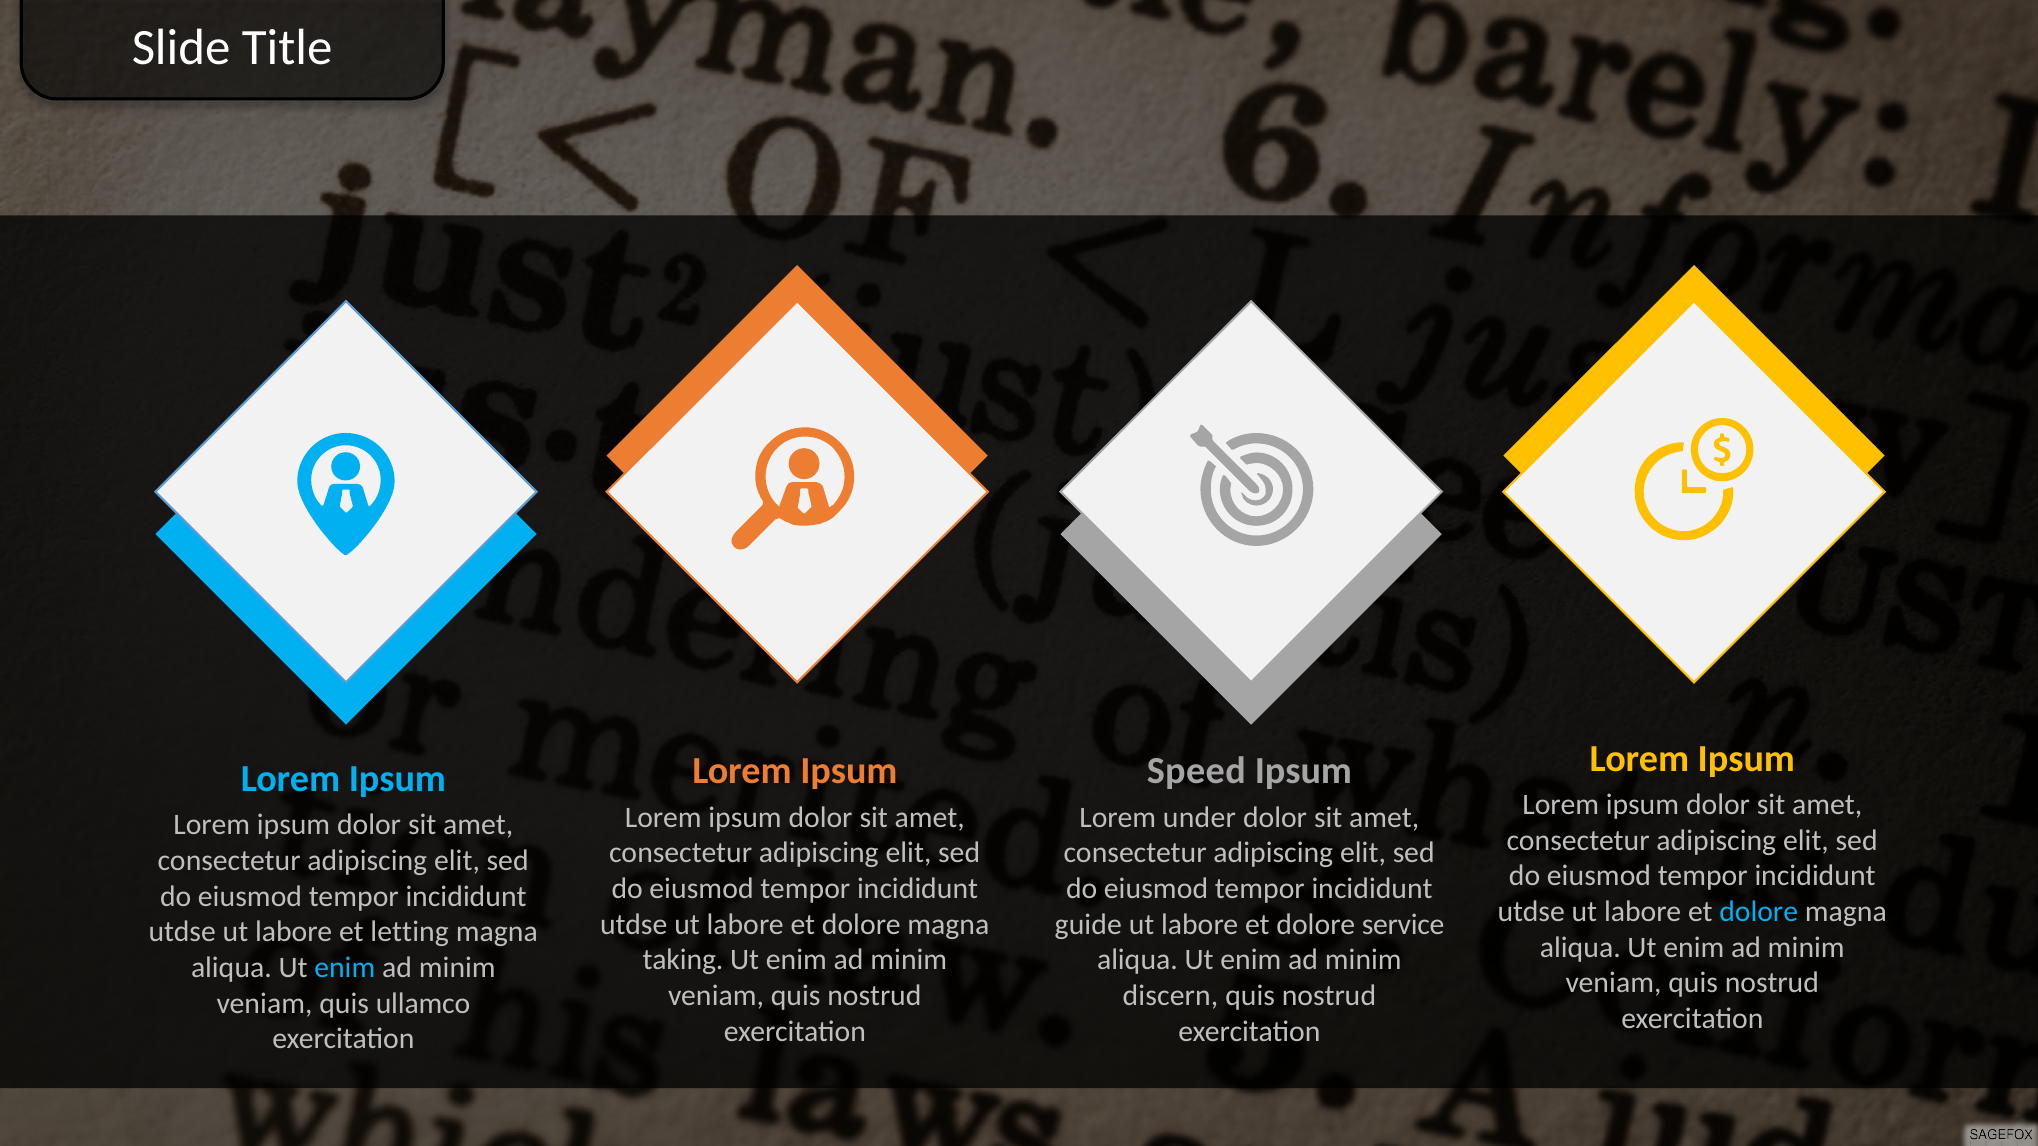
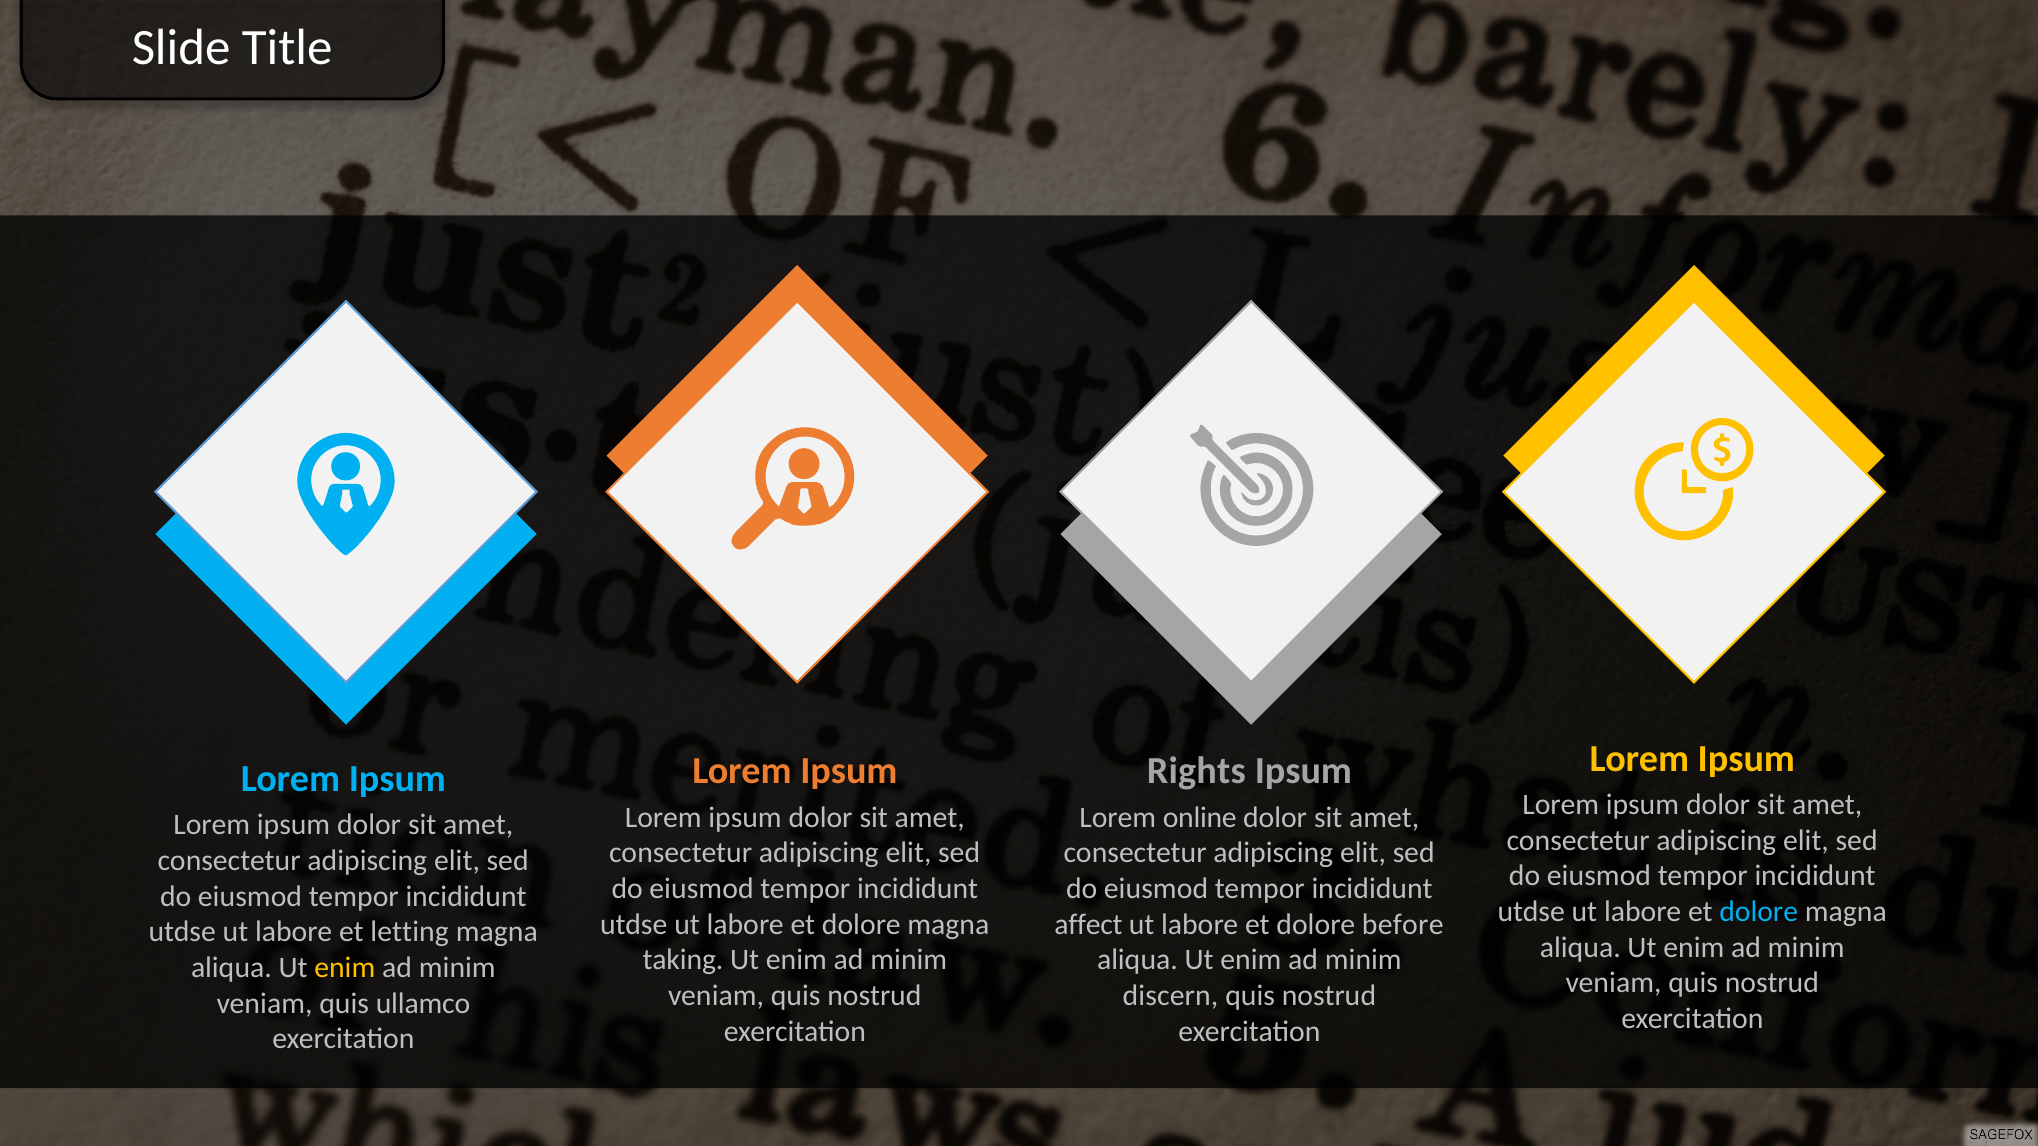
Speed: Speed -> Rights (1196, 772)
under: under -> online (1200, 818)
guide: guide -> affect (1088, 925)
service: service -> before (1403, 925)
enim colour: light blue -> yellow (345, 968)
